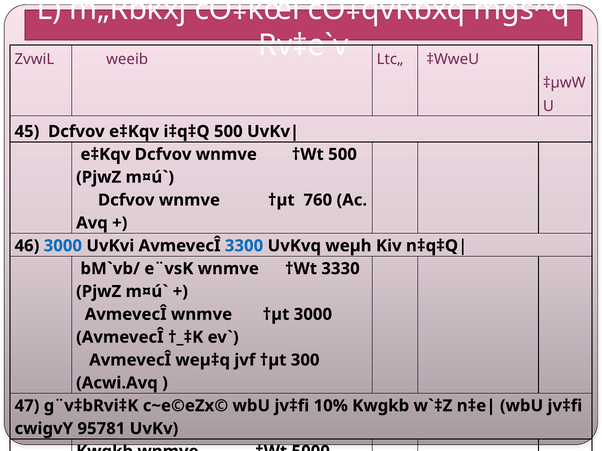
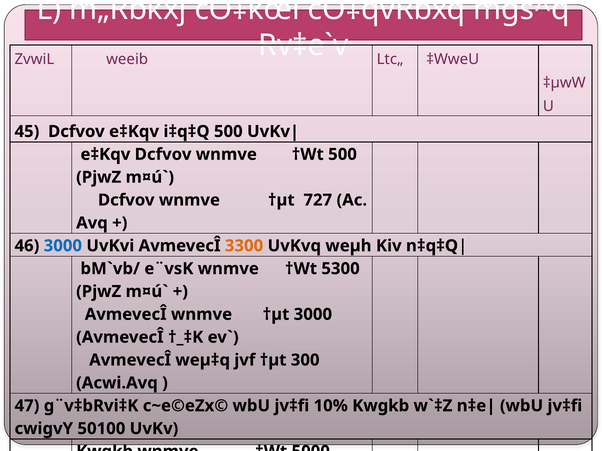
760: 760 -> 727 (318, 200)
3300 colour: blue -> orange (244, 246)
3330: 3330 -> 5300 (341, 269)
95781: 95781 -> 50100 (101, 429)
